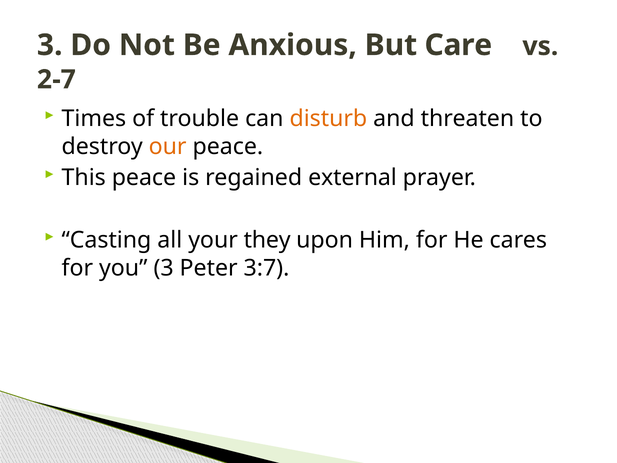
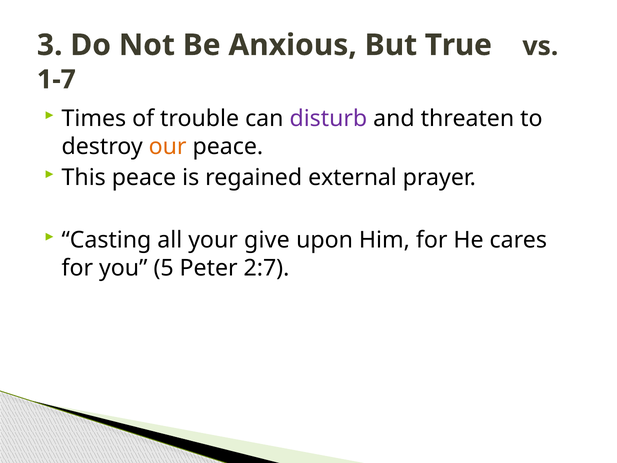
Care: Care -> True (458, 45)
2-7: 2-7 -> 1-7 (56, 79)
disturb colour: orange -> purple (328, 119)
they: they -> give (267, 240)
you 3: 3 -> 5 (164, 268)
3:7: 3:7 -> 2:7 (266, 268)
